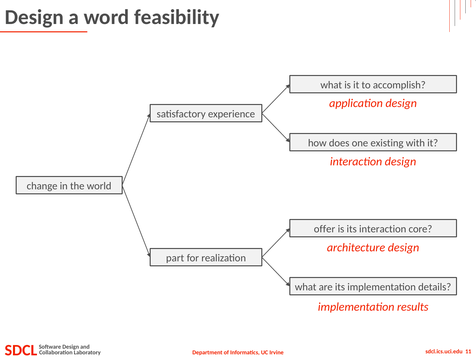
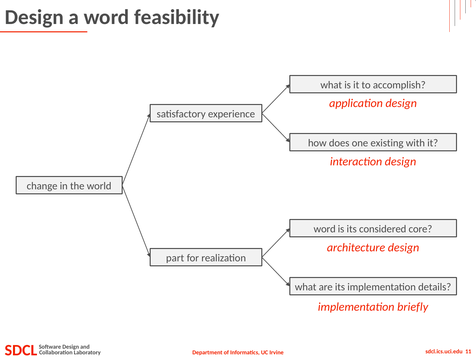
offer: offer -> word (325, 229)
its interaction: interaction -> considered (383, 229)
results: results -> briefly (413, 307)
